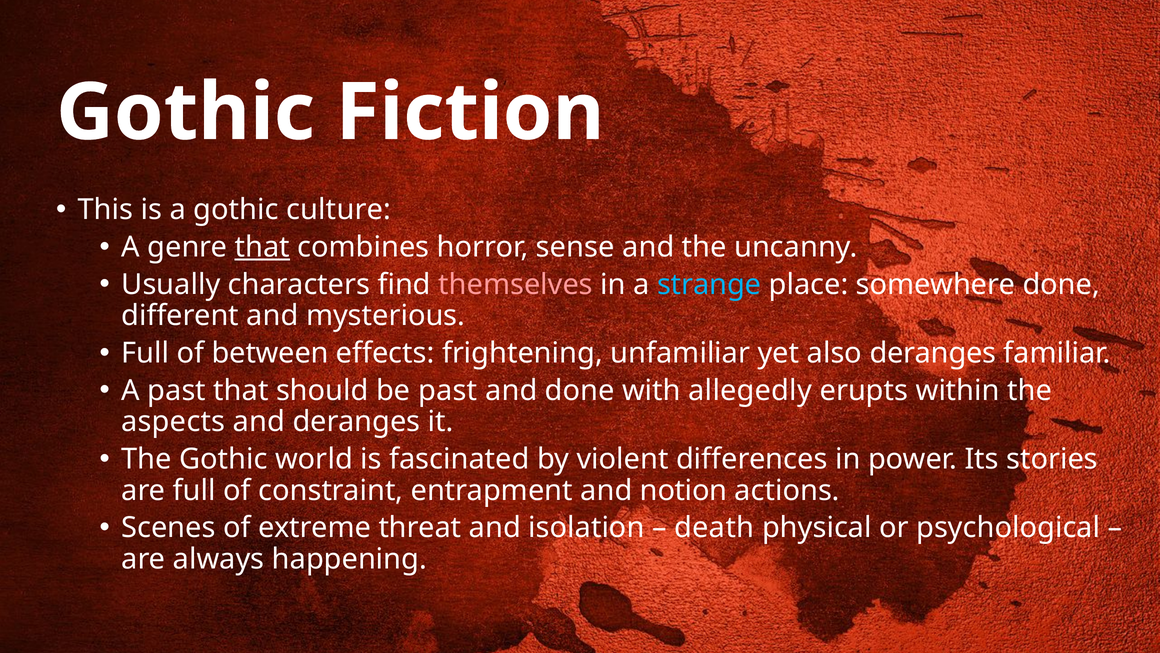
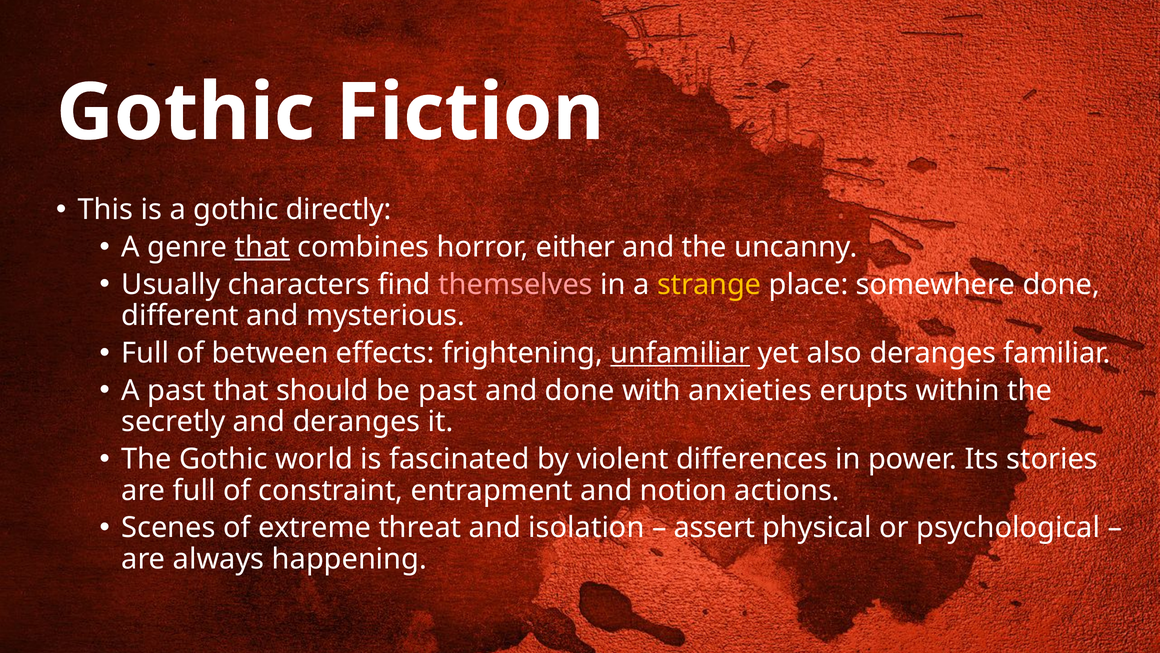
culture: culture -> directly (339, 210)
sense: sense -> either (575, 247)
strange colour: light blue -> yellow (709, 284)
unfamiliar underline: none -> present (680, 353)
allegedly: allegedly -> anxieties (750, 390)
aspects: aspects -> secretly (173, 422)
death: death -> assert (714, 527)
